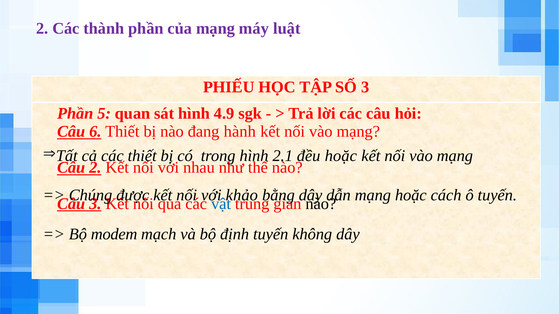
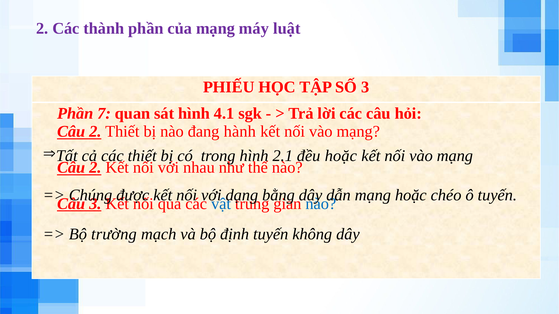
5: 5 -> 7 (104, 114)
4.9: 4.9 -> 4.1 (224, 114)
6: 6 -> 2 (95, 132)
khảo: khảo -> dạng (242, 195)
cách: cách -> chéo (446, 195)
nào colour: black -> blue (321, 204)
modem: modem -> trường (114, 234)
